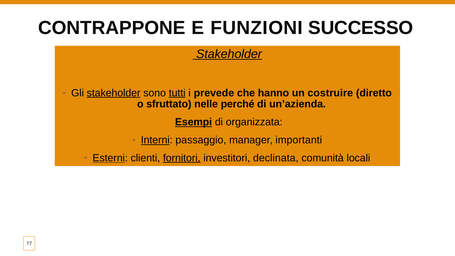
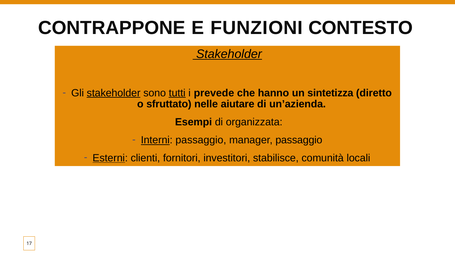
SUCCESSO: SUCCESSO -> CONTESTO (361, 28)
costruire: costruire -> sintetizza (330, 93)
perché: perché -> aiutare (238, 104)
Esempi underline: present -> none (194, 122)
manager importanti: importanti -> passaggio (299, 140)
fornitori underline: present -> none (182, 158)
declinata: declinata -> stabilisce (276, 158)
